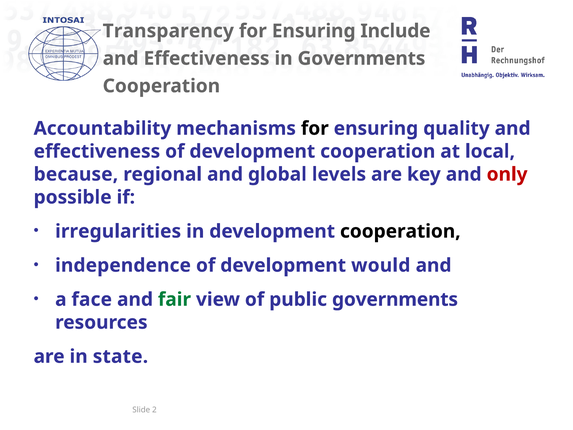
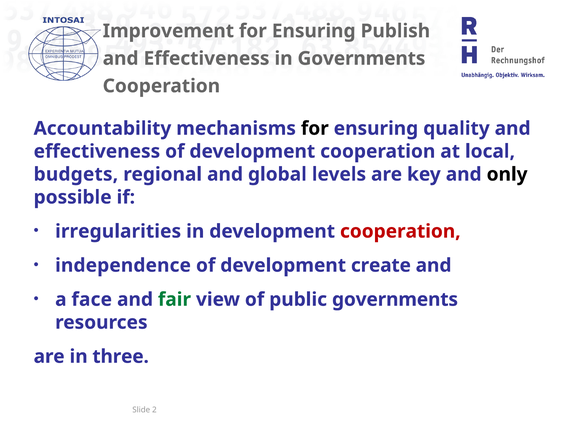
Transparency: Transparency -> Improvement (168, 31)
Include: Include -> Publish (395, 31)
because: because -> budgets (76, 174)
only colour: red -> black (507, 174)
cooperation colour: black -> red (400, 231)
would: would -> create (381, 265)
state: state -> three (121, 356)
